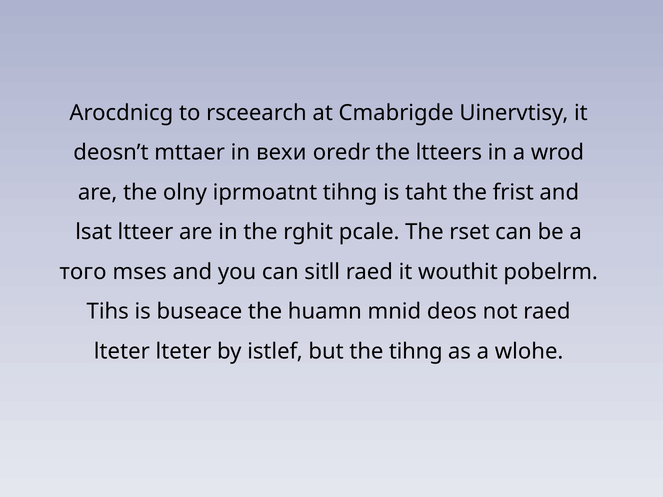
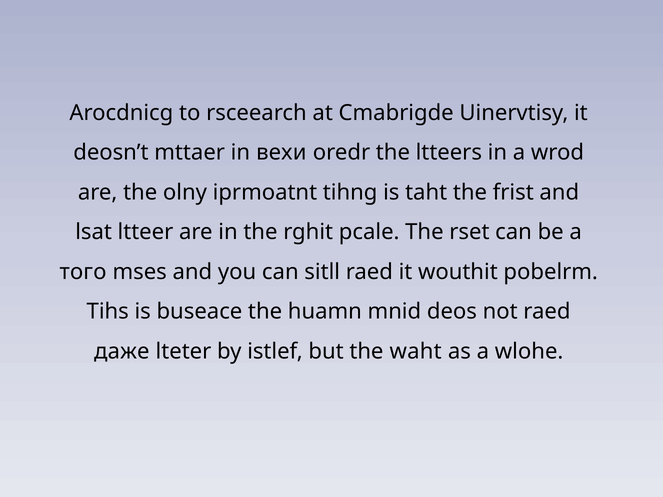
lteter: lteter -> даже (122, 352)
the tihng: tihng -> waht (416, 352)
